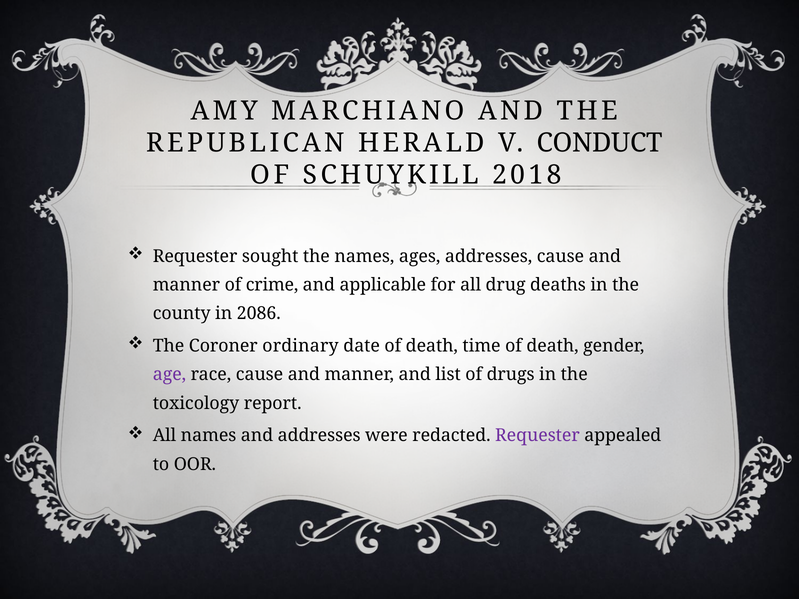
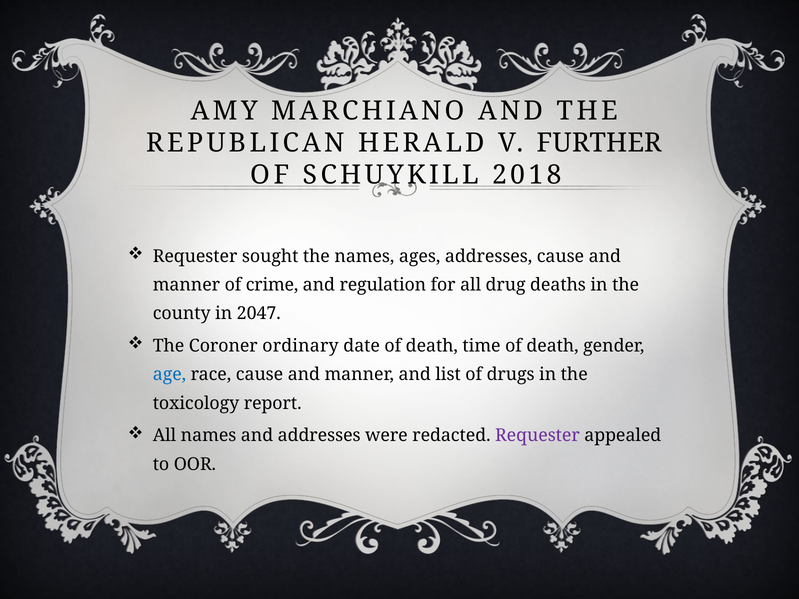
CONDUCT: CONDUCT -> FURTHER (599, 143)
applicable: applicable -> regulation (383, 285)
2086: 2086 -> 2047 (259, 314)
age colour: purple -> blue (169, 375)
